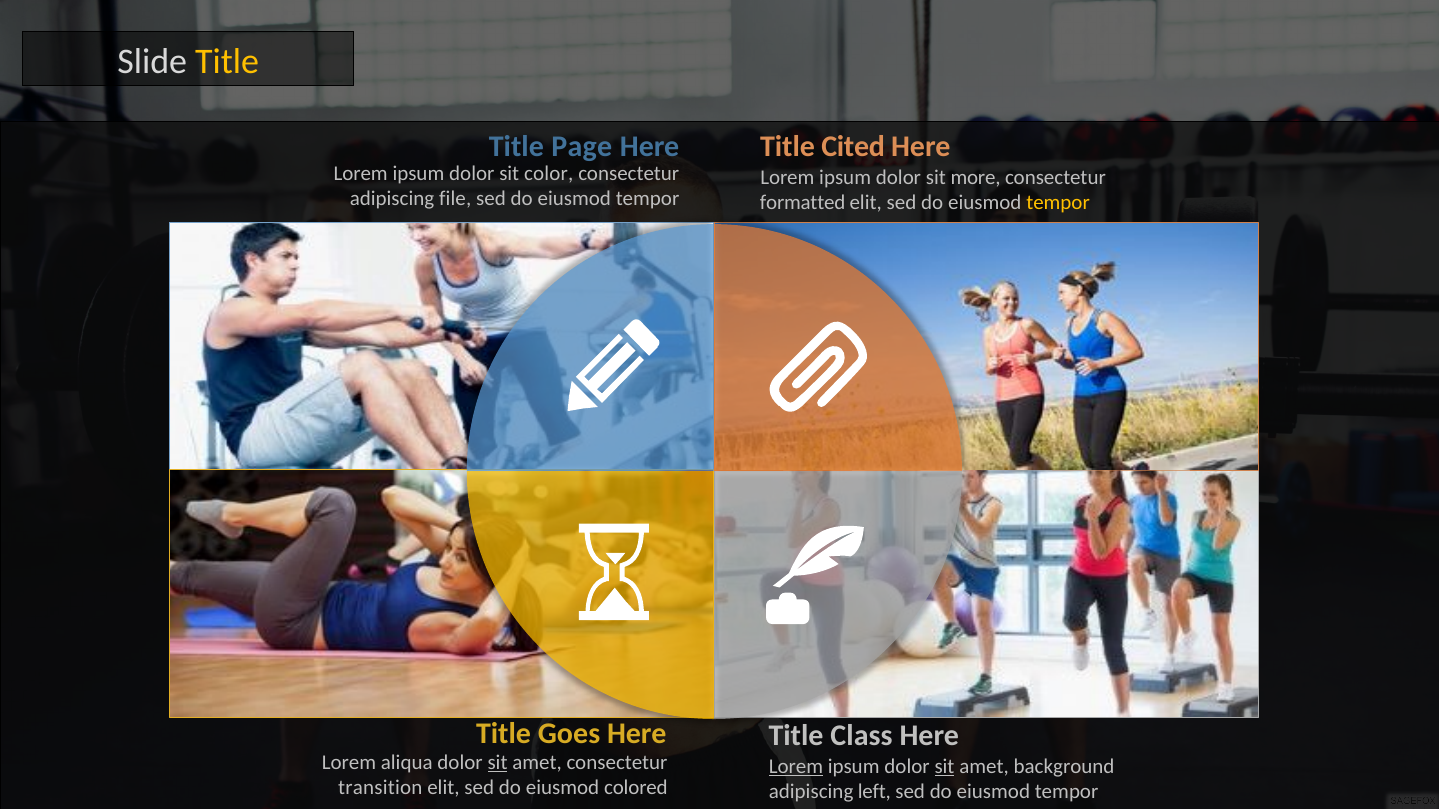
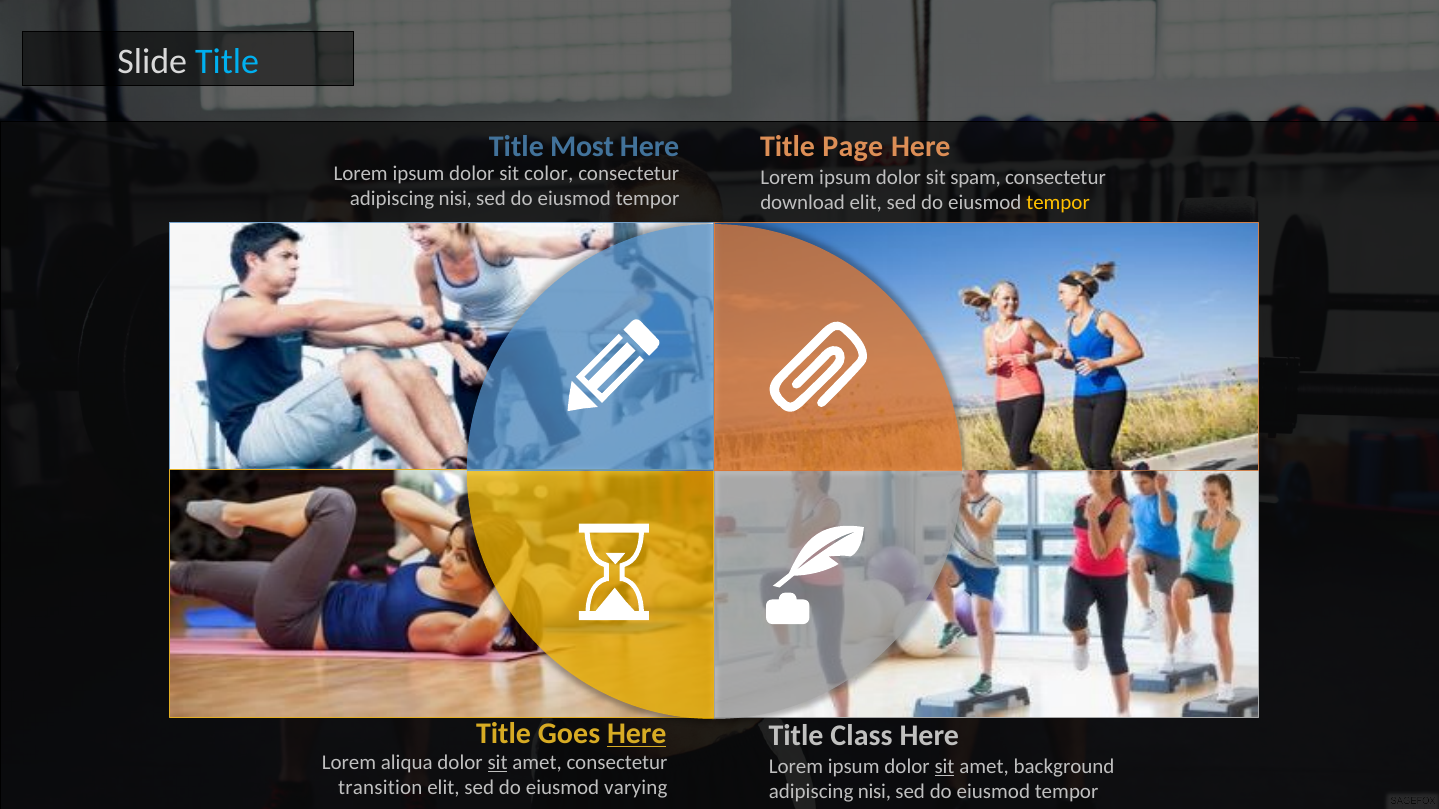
Title colour: yellow -> light blue (227, 61)
Cited: Cited -> Page (853, 146)
Page: Page -> Most (582, 146)
more: more -> spam (976, 177)
file: file -> nisi (455, 199)
formatted: formatted -> download (803, 202)
Here underline: none -> present (637, 734)
Lorem underline: present -> none (796, 767)
colored: colored -> varying (636, 788)
left: left -> nisi (874, 792)
